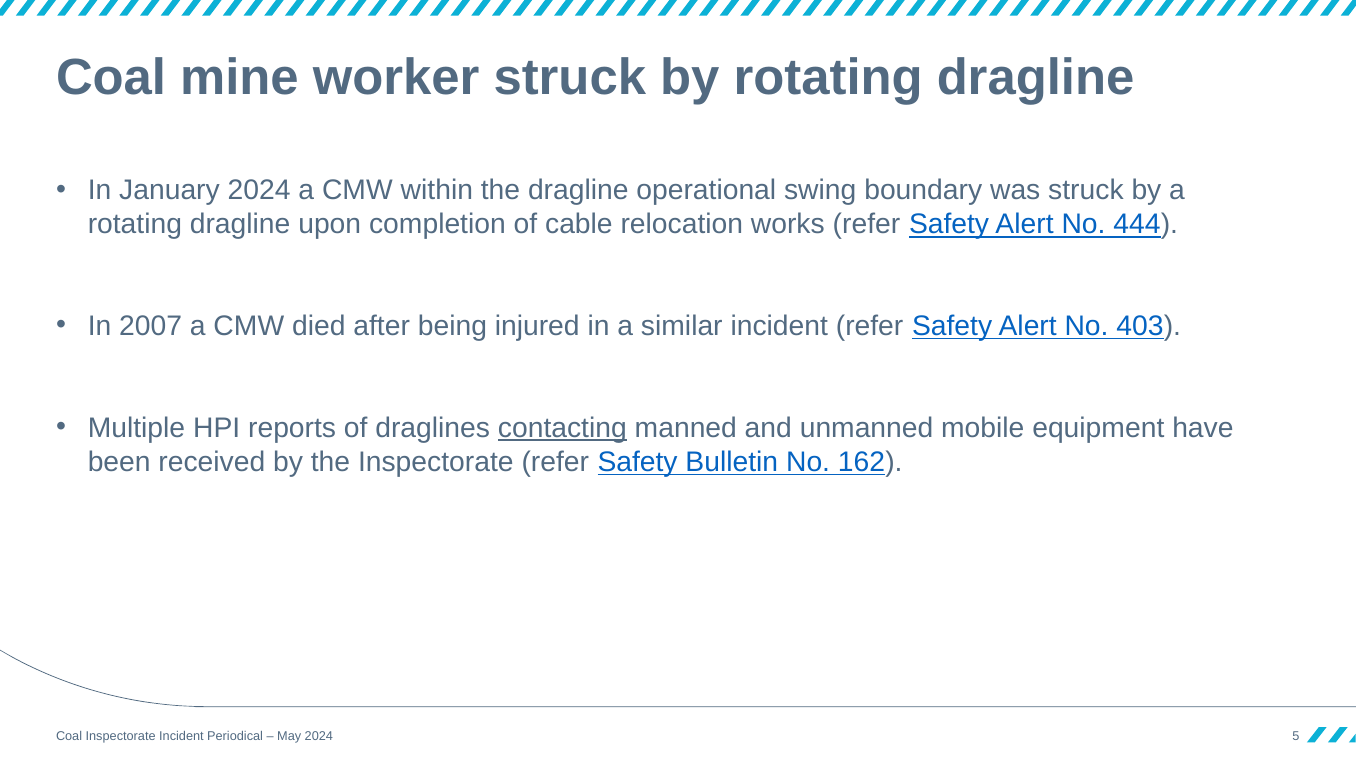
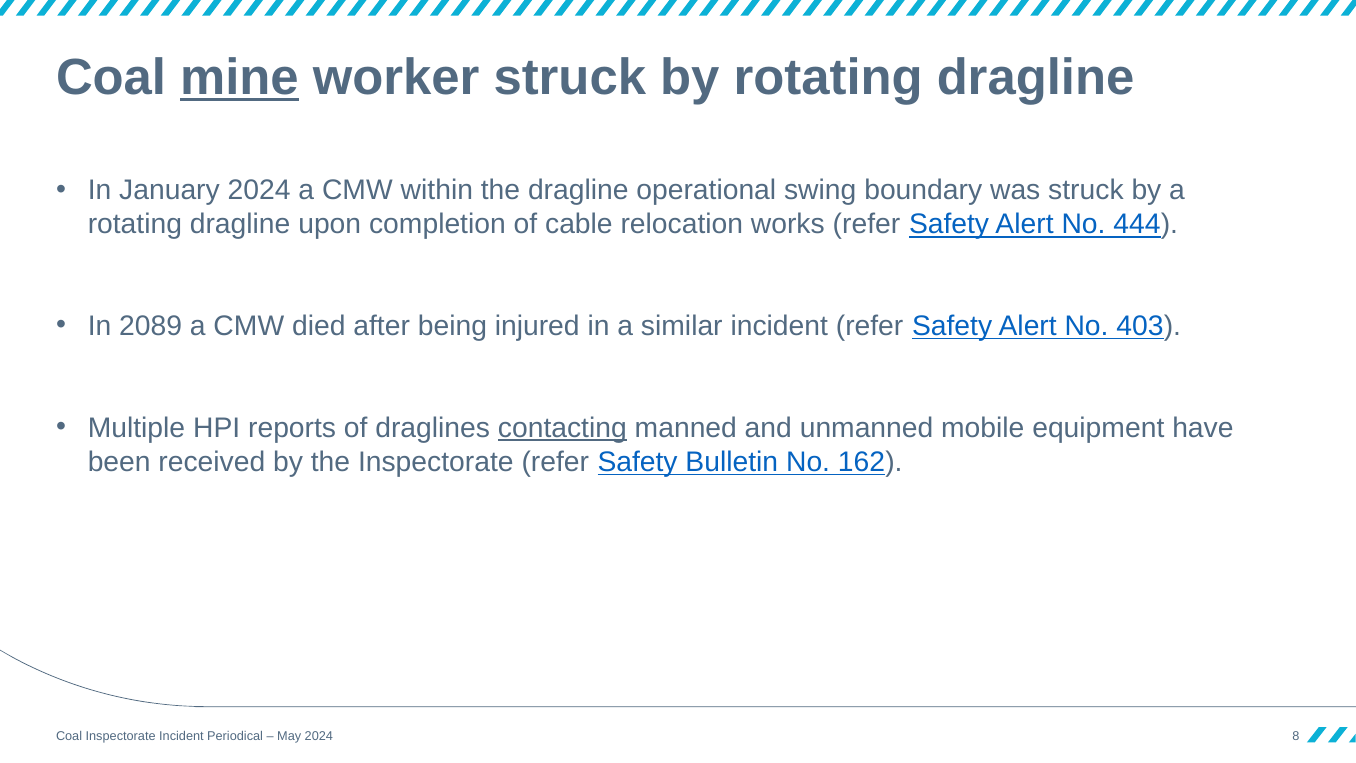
mine underline: none -> present (239, 78)
2007: 2007 -> 2089 (151, 326)
5: 5 -> 8 (1296, 736)
